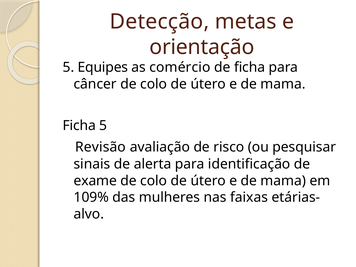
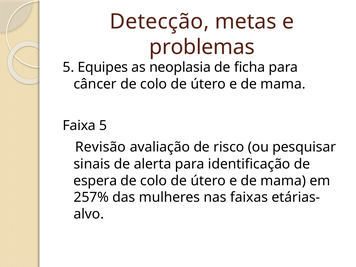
orientação: orientação -> problemas (202, 47)
comércio: comércio -> neoplasia (180, 67)
Ficha: Ficha -> Faixa (79, 126)
exame: exame -> espera (95, 181)
109%: 109% -> 257% (91, 197)
